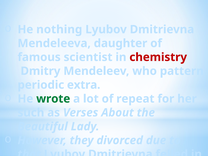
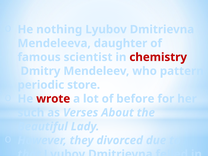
extra: extra -> store (84, 85)
wrote colour: green -> red (53, 99)
repeat: repeat -> before (135, 99)
